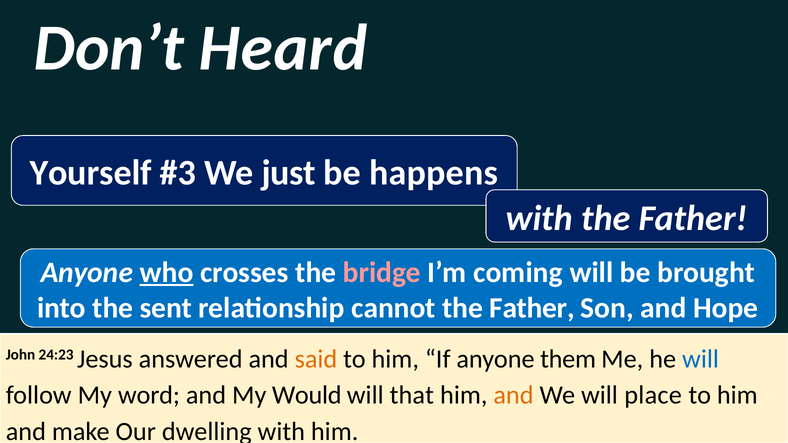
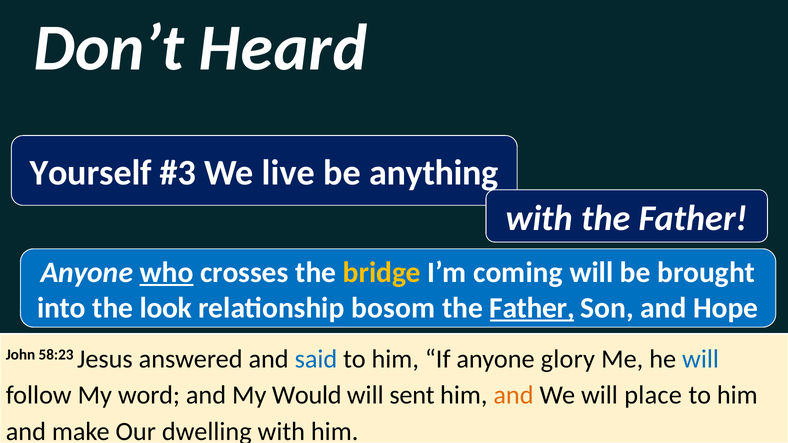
just: just -> live (288, 173)
happens: happens -> anything (434, 173)
bridge colour: pink -> yellow (382, 272)
sent: sent -> look (166, 308)
cannot: cannot -> bosom (393, 308)
Father underline: none -> present (532, 308)
24:23: 24:23 -> 58:23 (56, 355)
said colour: orange -> blue (316, 359)
them: them -> glory (568, 359)
that: that -> sent (412, 396)
